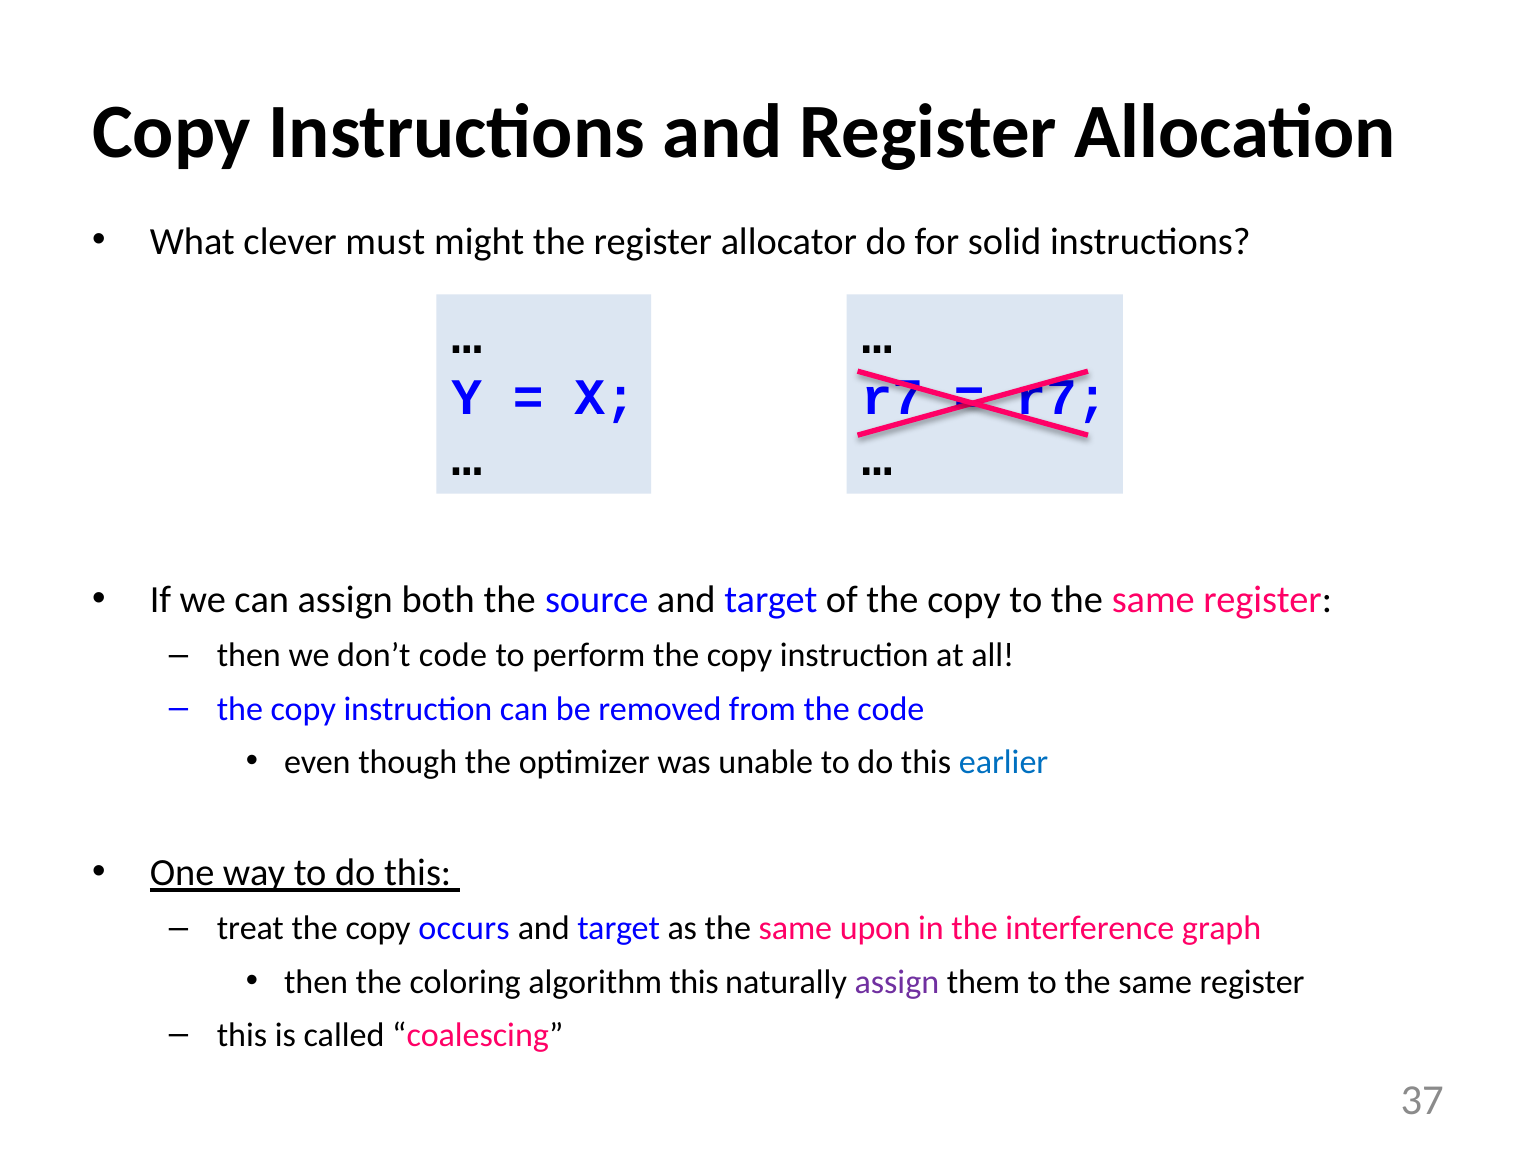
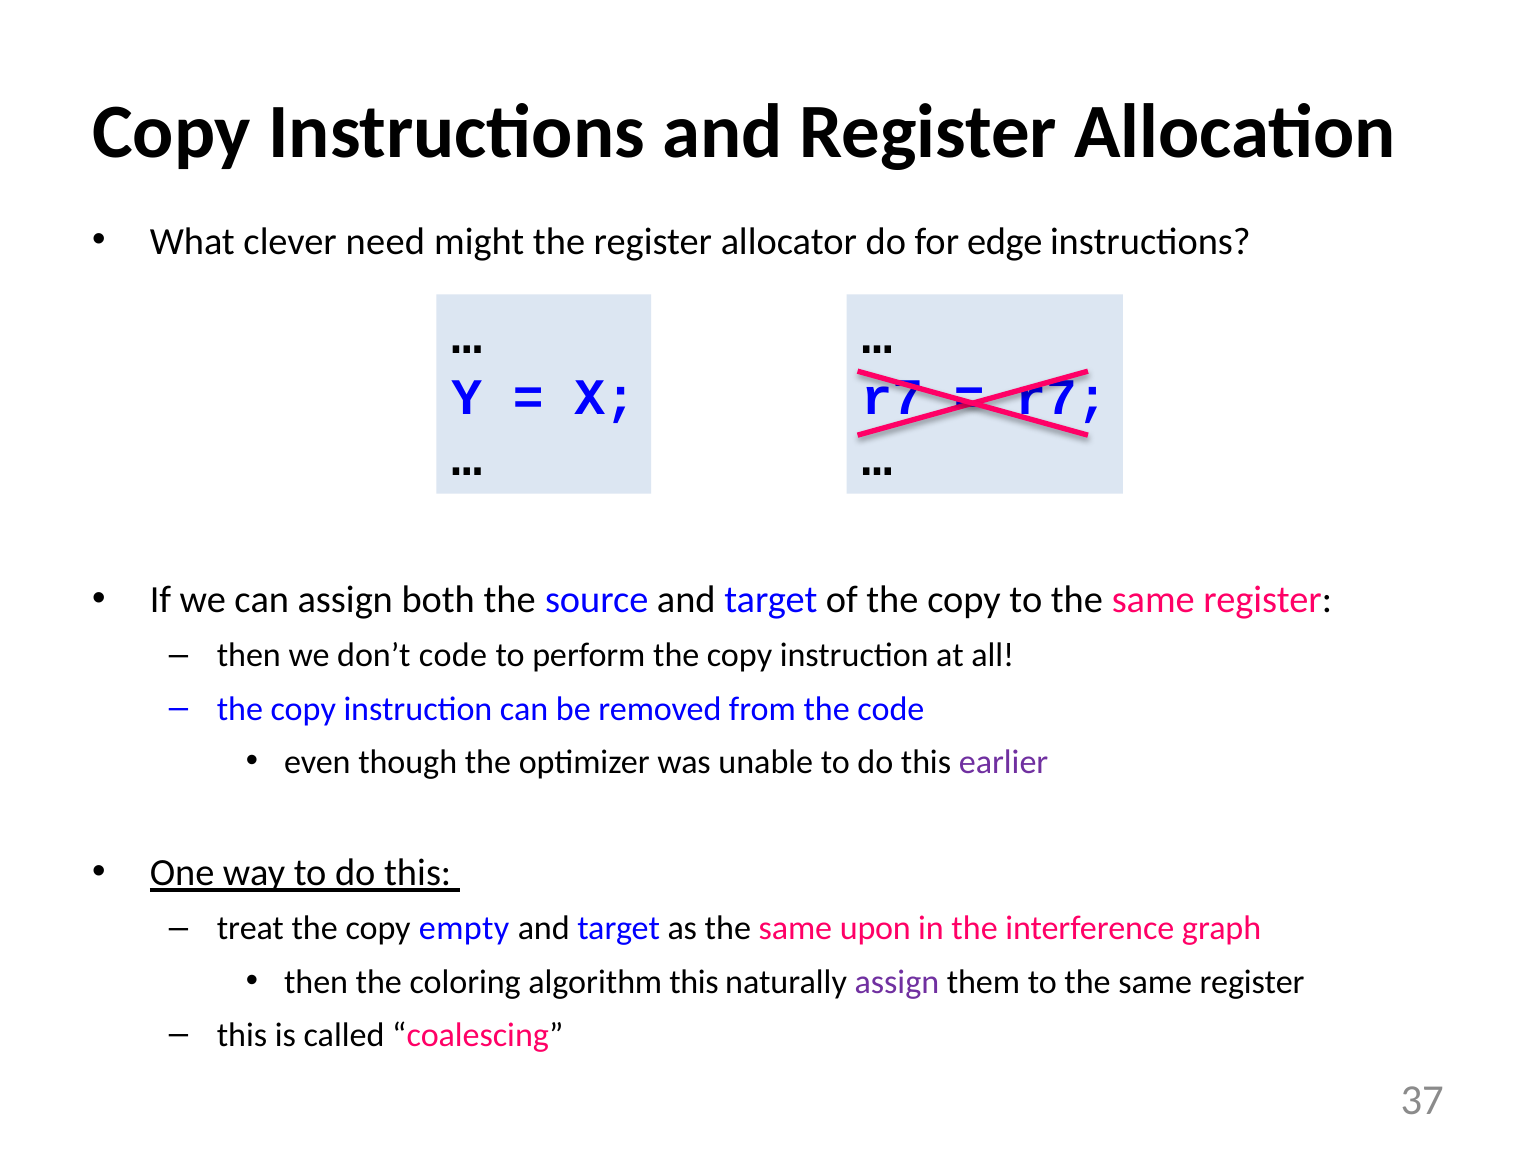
must: must -> need (385, 241)
solid: solid -> edge (1005, 241)
earlier colour: blue -> purple (1004, 762)
occurs: occurs -> empty (464, 929)
